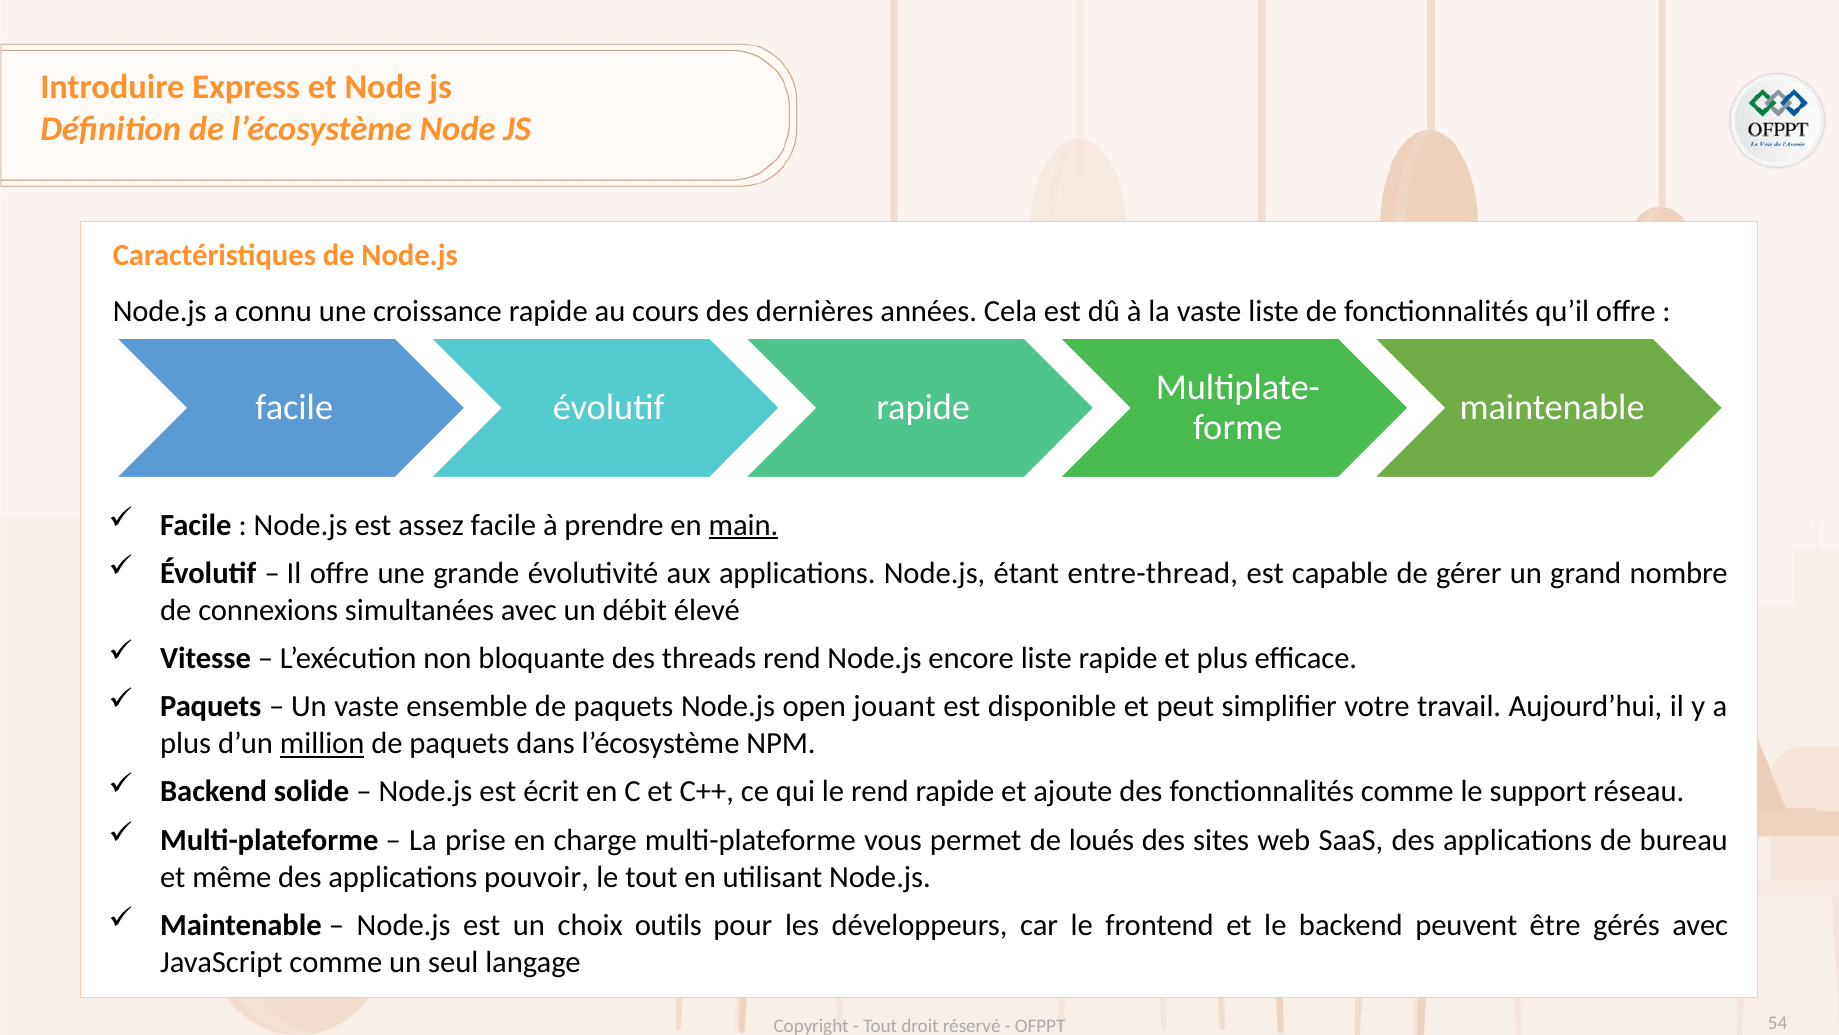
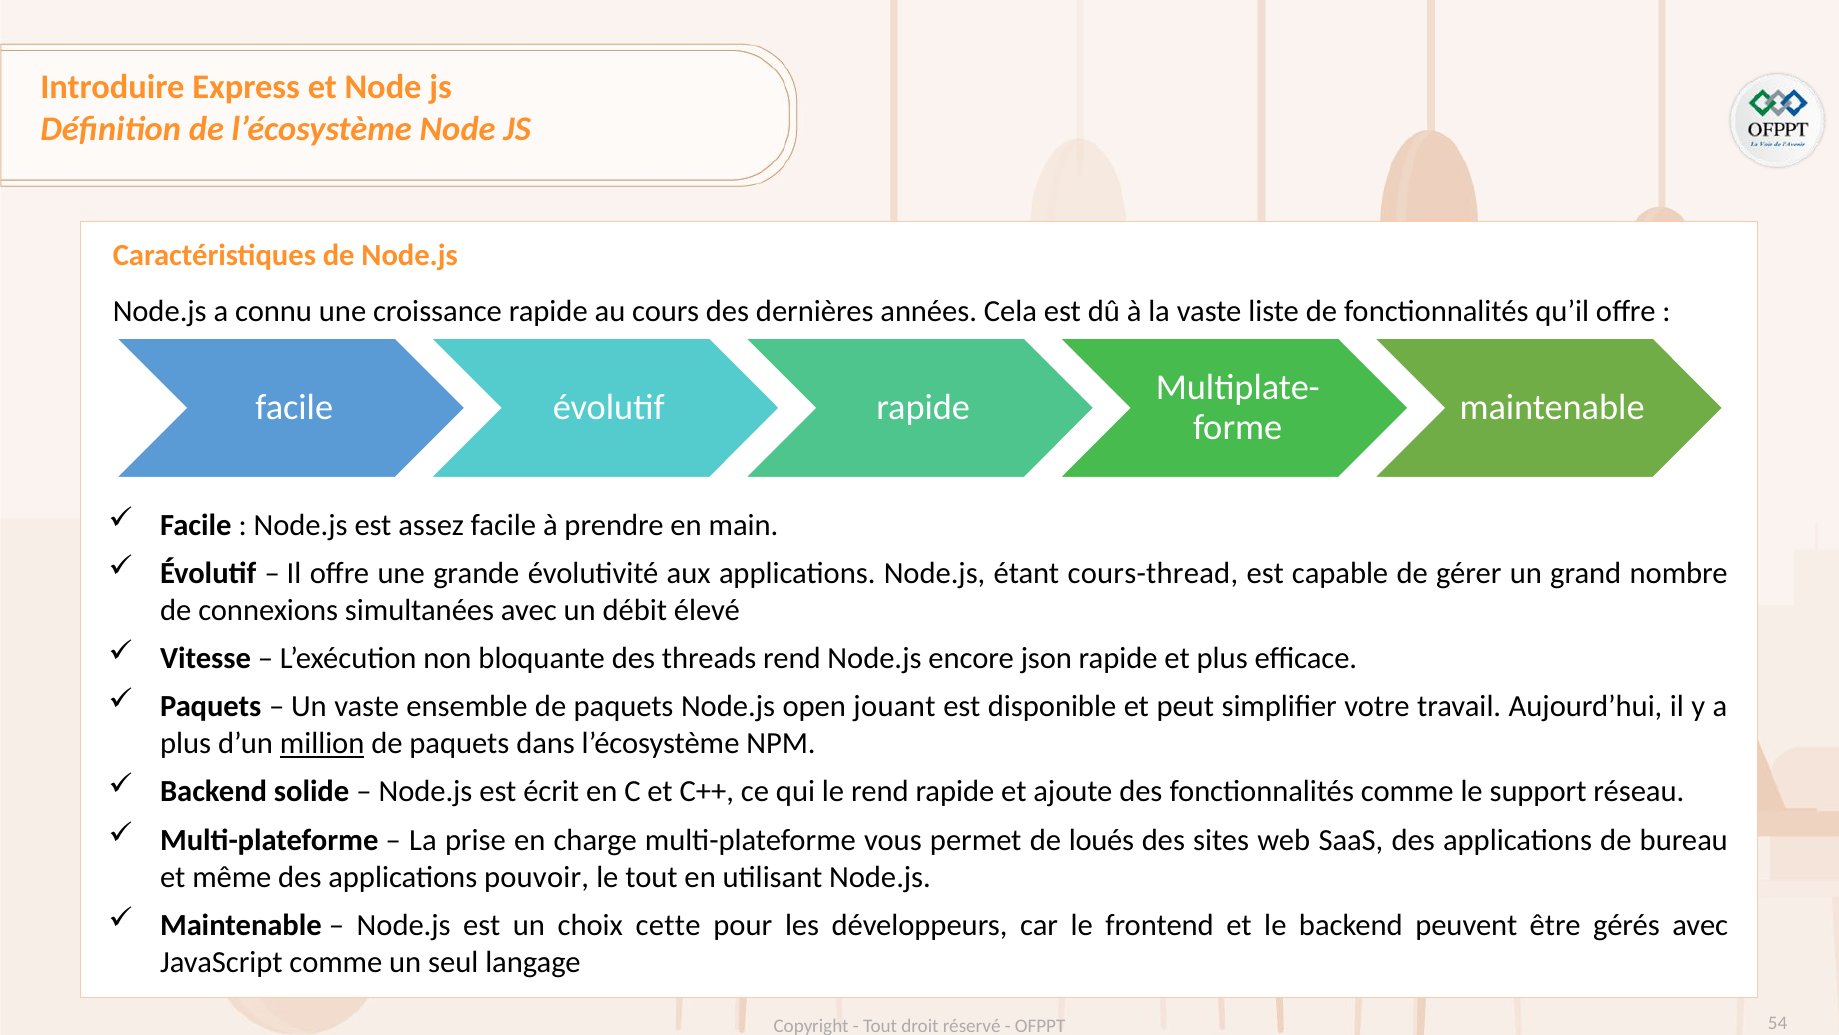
main underline: present -> none (743, 525)
entre-thread: entre-thread -> cours-thread (1153, 573)
encore liste: liste -> json (1046, 658)
outils: outils -> cette (668, 925)
